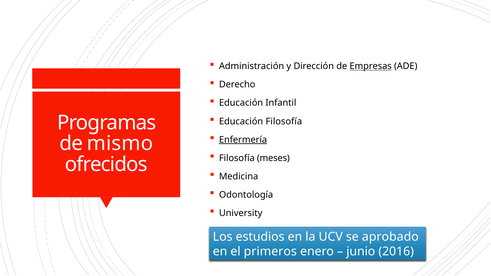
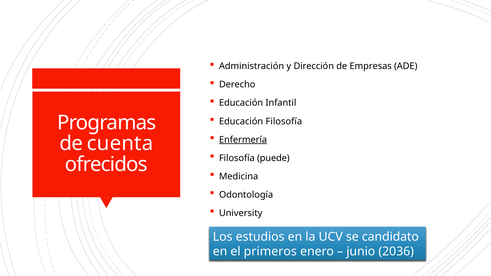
Empresas underline: present -> none (371, 66)
mismo: mismo -> cuenta (120, 144)
meses: meses -> puede (273, 158)
aprobado: aprobado -> candidato (390, 237)
2016: 2016 -> 2036 (396, 252)
